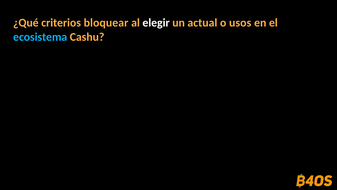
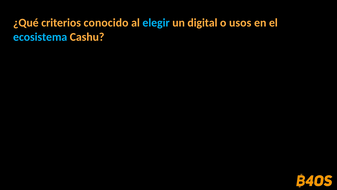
bloquear: bloquear -> conocido (106, 23)
elegir colour: white -> light blue (156, 23)
actual: actual -> digital (202, 23)
